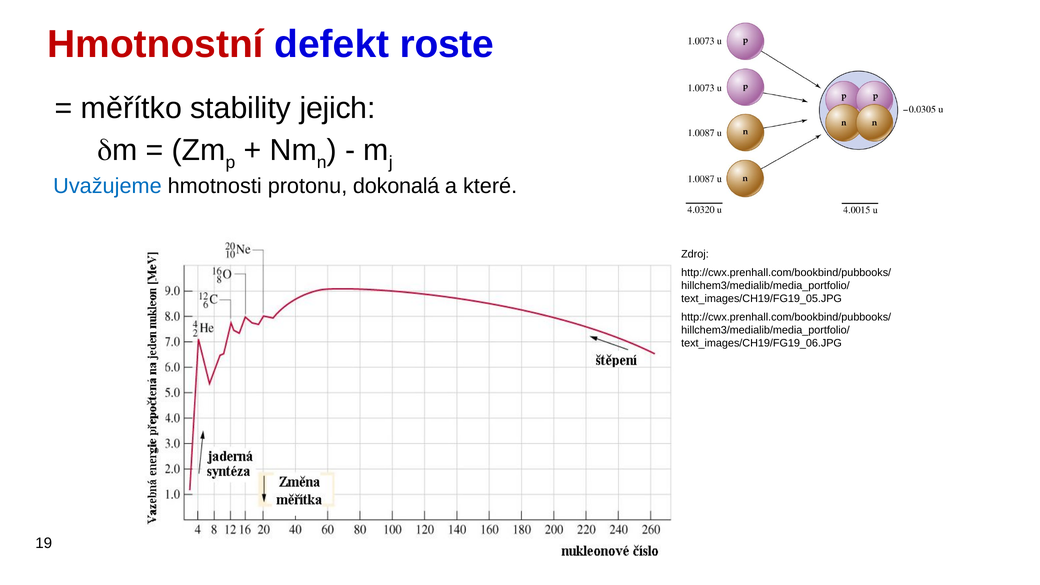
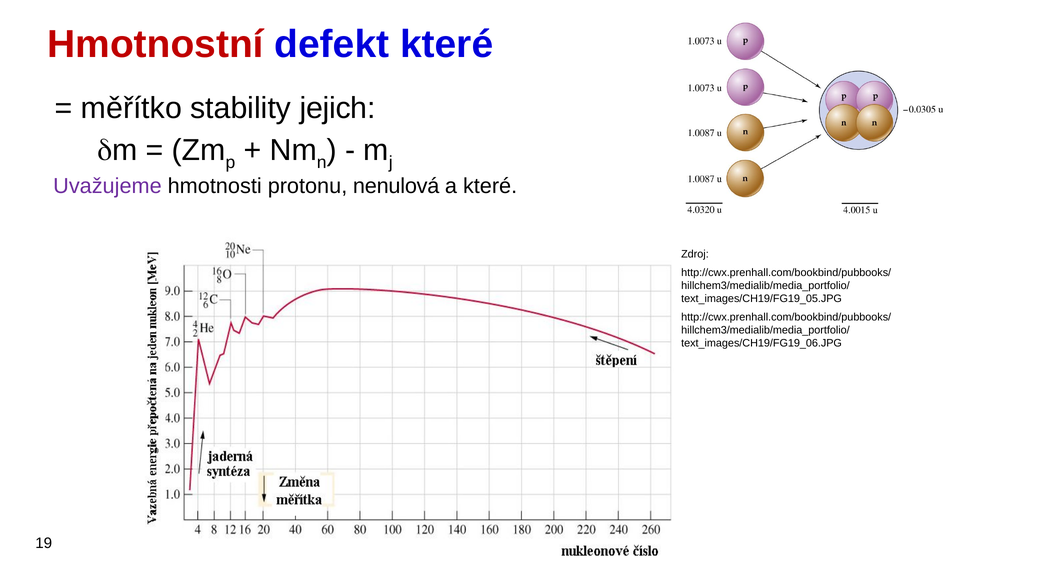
defekt roste: roste -> které (447, 45)
Uvažujeme colour: blue -> purple (107, 186)
dokonalá: dokonalá -> nenulová (396, 186)
